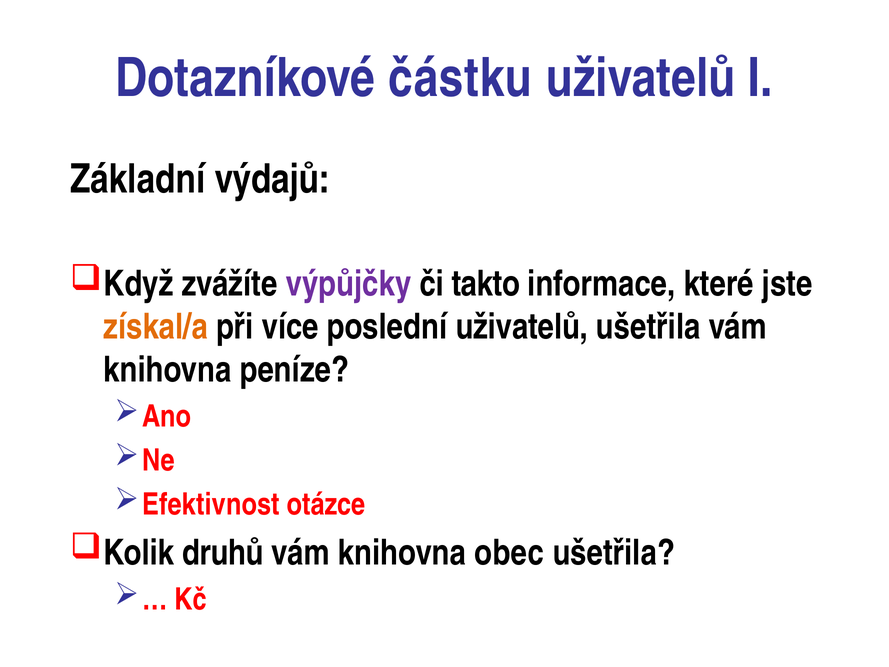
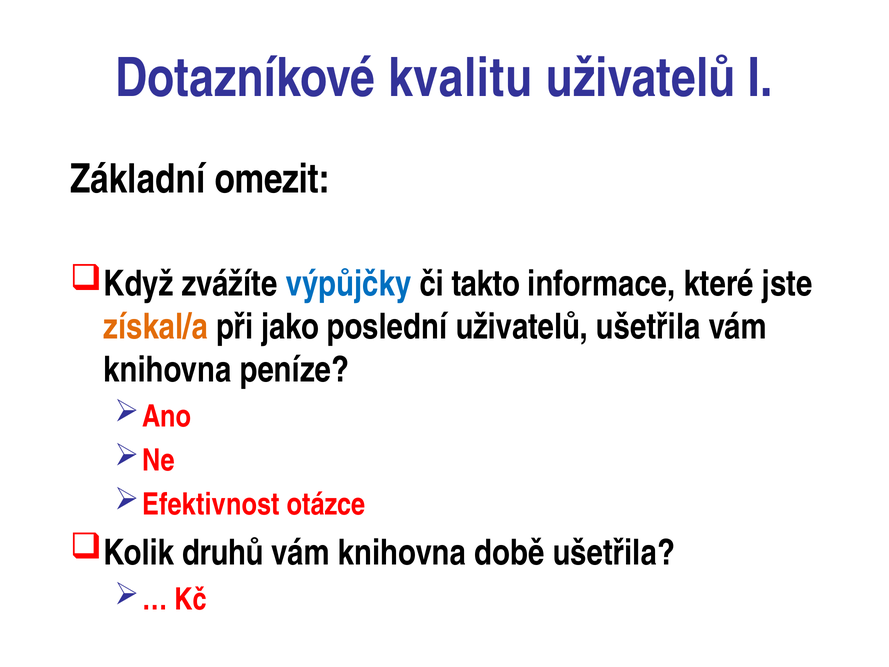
částku: částku -> kvalitu (460, 78)
výdajů: výdajů -> omezit (272, 179)
výpůjčky colour: purple -> blue (349, 284)
více: více -> jako (290, 327)
obec: obec -> době (509, 553)
